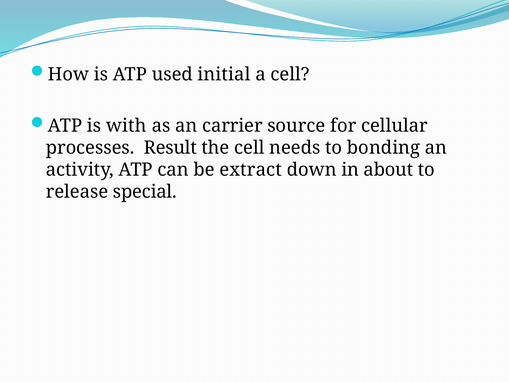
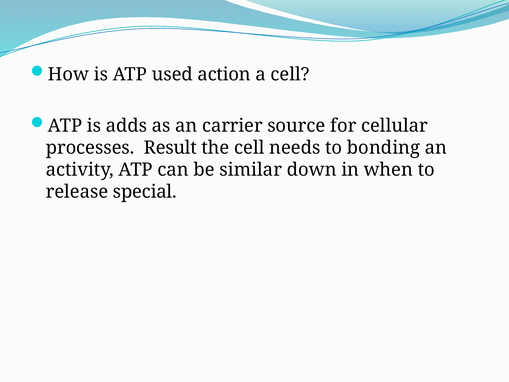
initial: initial -> action (224, 74)
with: with -> adds (126, 126)
extract: extract -> similar (251, 170)
about: about -> when (388, 170)
